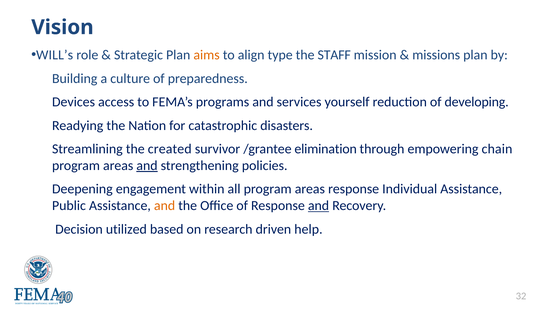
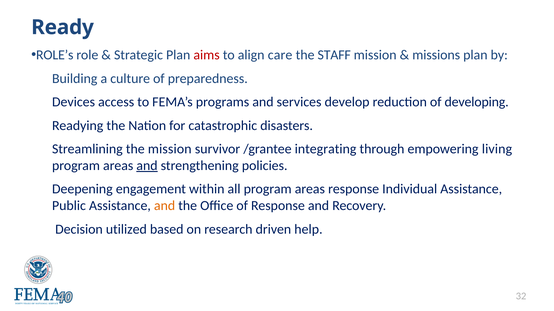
Vision: Vision -> Ready (63, 27)
WILL’s: WILL’s -> ROLE’s (55, 55)
aims colour: orange -> red (207, 55)
type: type -> care (280, 55)
yourself: yourself -> develop (347, 102)
the created: created -> mission (170, 149)
elimination: elimination -> integrating (326, 149)
chain: chain -> living (497, 149)
and underline: present -> none (319, 206)
